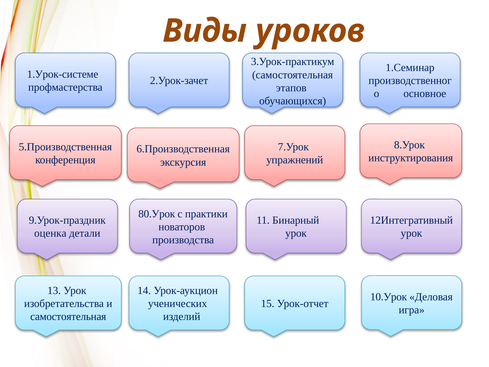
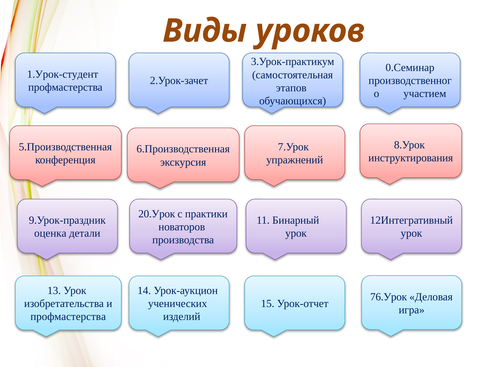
1.Семинар: 1.Семинар -> 0.Семинар (410, 68)
1.Урок-системе: 1.Урок-системе -> 1.Урок-студент (63, 74)
основное: основное -> участием (425, 94)
80.Урок: 80.Урок -> 20.Урок (157, 214)
10.Урок: 10.Урок -> 76.Урок (389, 297)
самостоятельная: самостоятельная -> профмастерства (68, 317)
